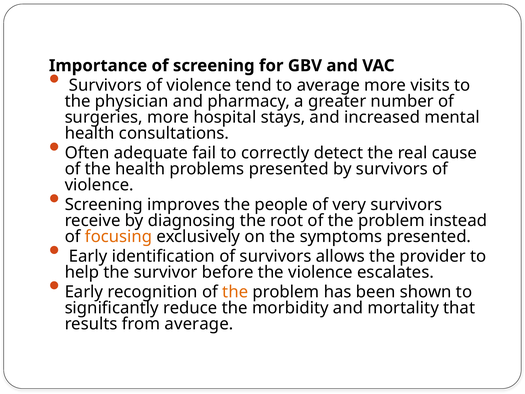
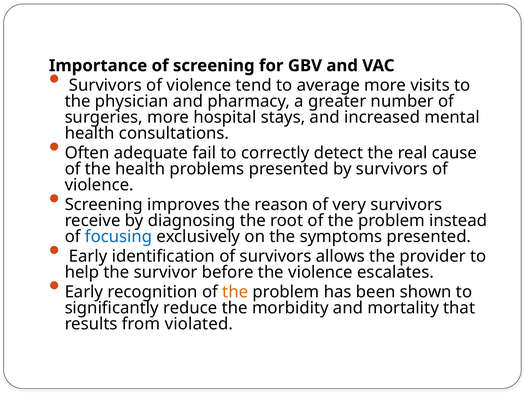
people: people -> reason (281, 204)
focusing colour: orange -> blue (119, 237)
from average: average -> violated (199, 324)
